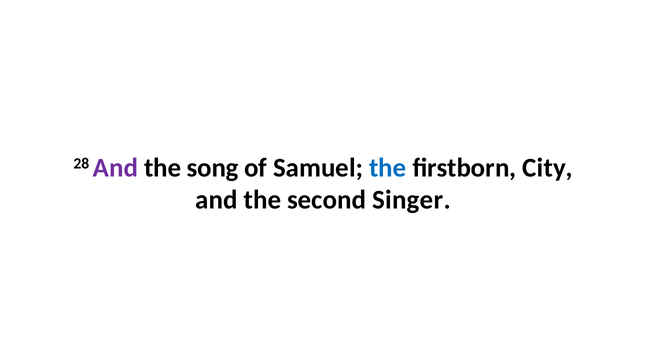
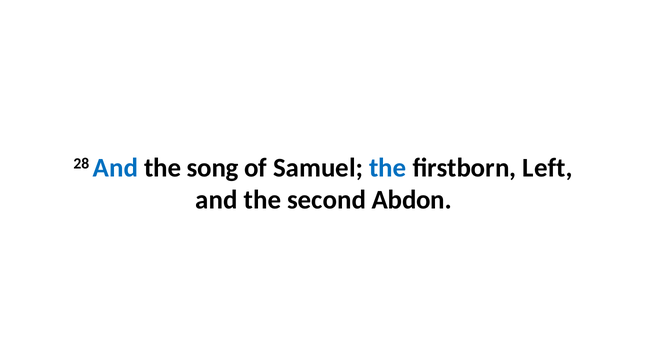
And colour: purple -> blue (115, 168)
City: City -> Left (548, 168)
Singer: Singer -> Abdon (412, 200)
